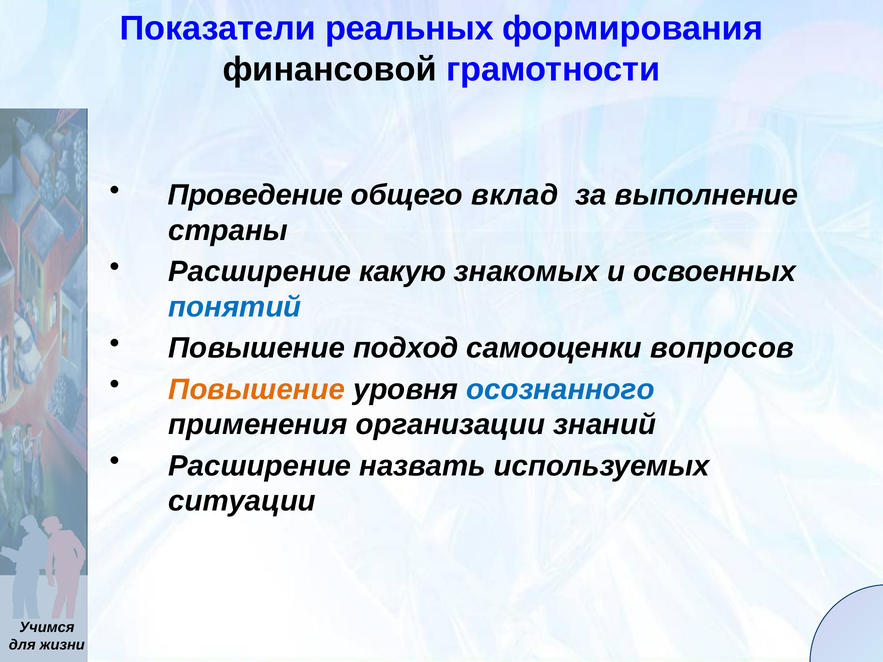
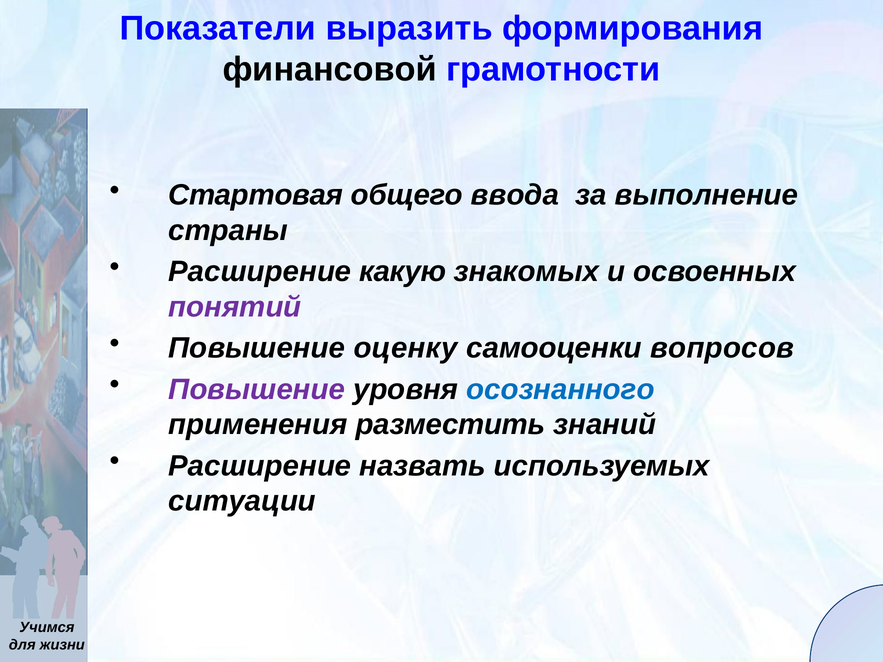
реальных: реальных -> выразить (409, 28)
Проведение: Проведение -> Стартовая (256, 195)
вклад: вклад -> ввода (515, 195)
понятий colour: blue -> purple (235, 307)
подход: подход -> оценку (406, 348)
Повышение colour: orange -> purple (257, 390)
организации: организации -> разместить (451, 425)
